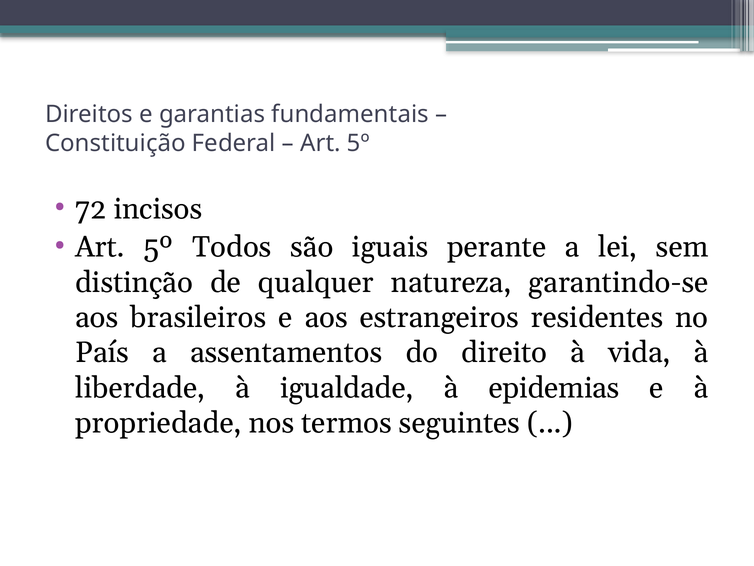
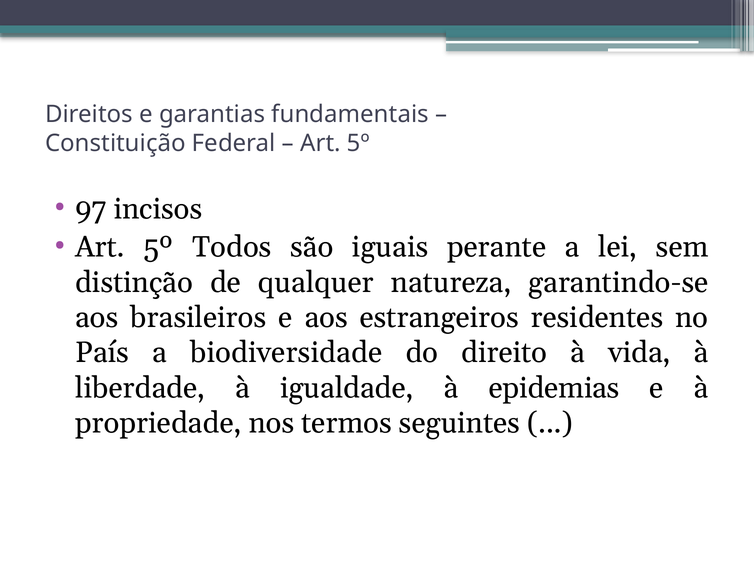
72: 72 -> 97 (91, 209)
assentamentos: assentamentos -> biodiversidade (286, 352)
